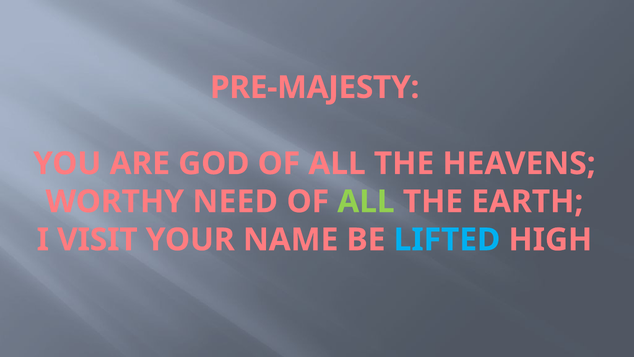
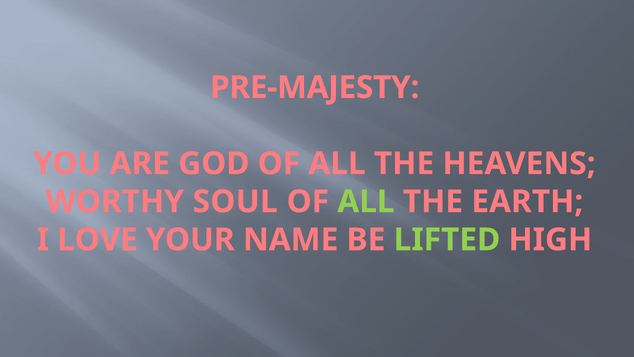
NEED: NEED -> SOUL (235, 202)
VISIT: VISIT -> LOVE (97, 240)
LIFTED colour: light blue -> light green (447, 240)
